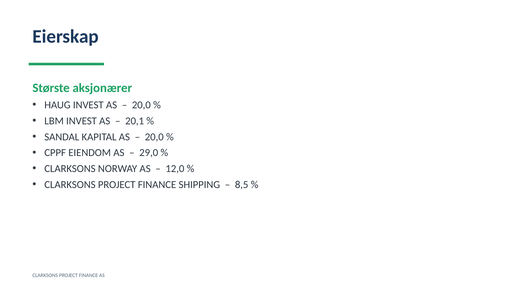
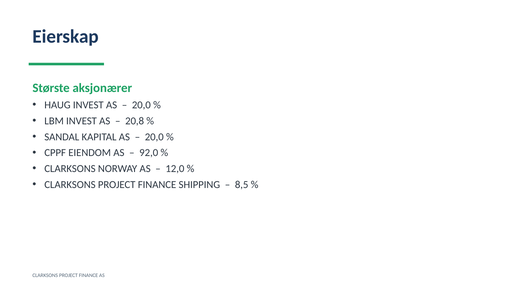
20,1: 20,1 -> 20,8 (135, 121)
29,0: 29,0 -> 92,0 (149, 153)
